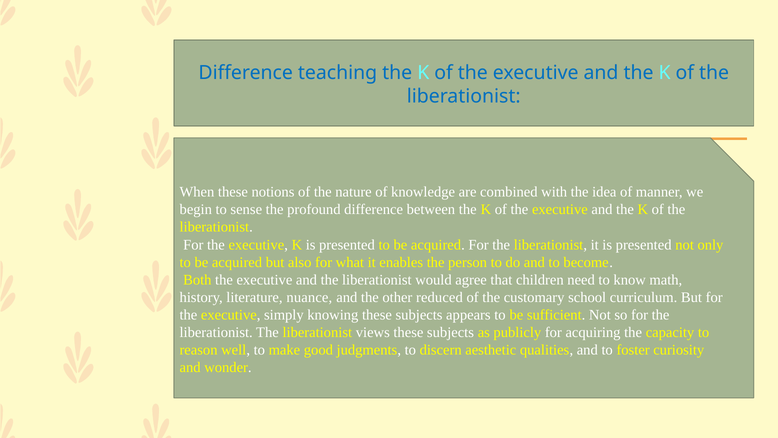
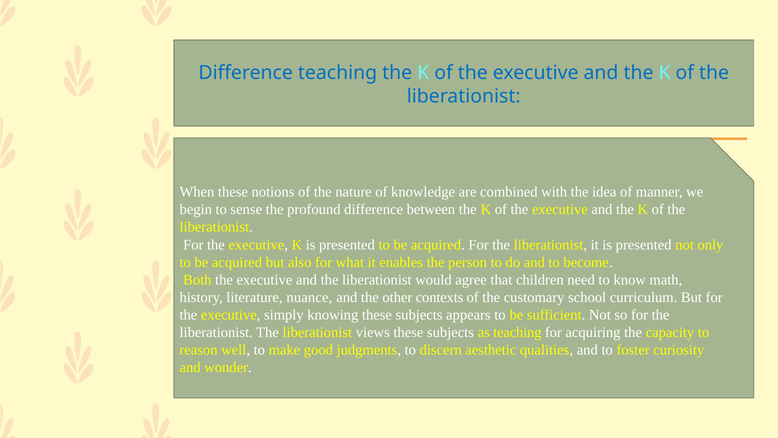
reduced: reduced -> contexts (440, 297)
as publicly: publicly -> teaching (517, 332)
